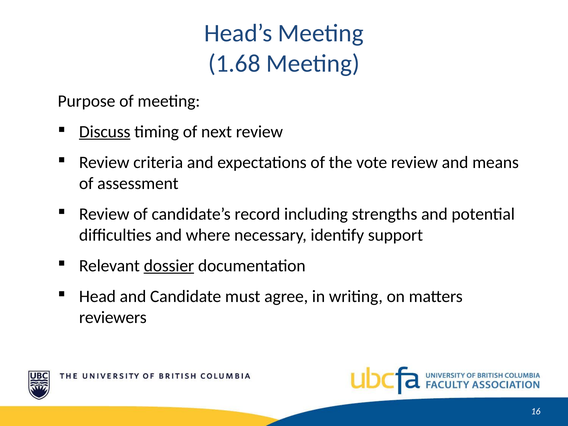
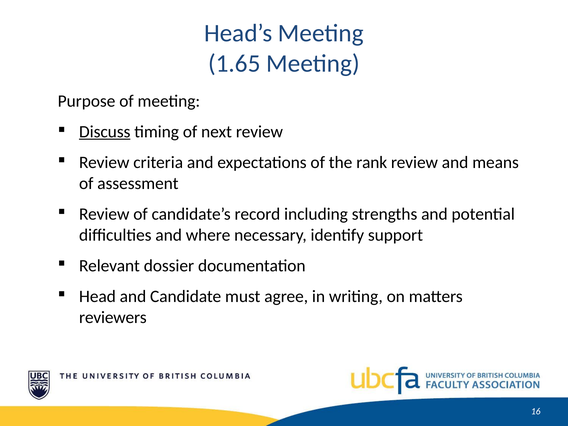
1.68: 1.68 -> 1.65 (234, 63)
vote: vote -> rank (372, 162)
dossier underline: present -> none (169, 266)
